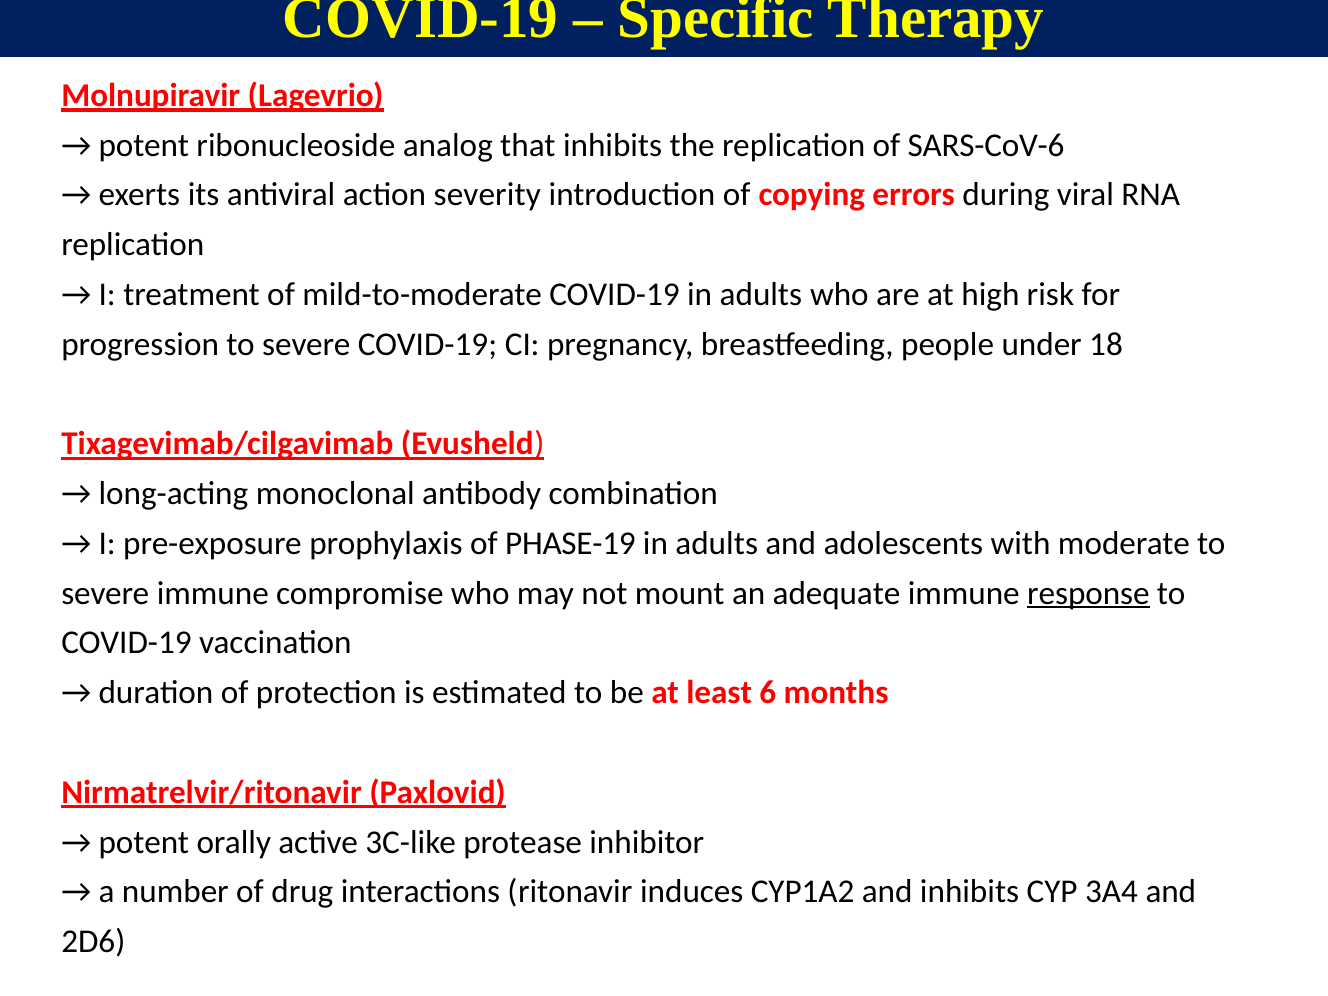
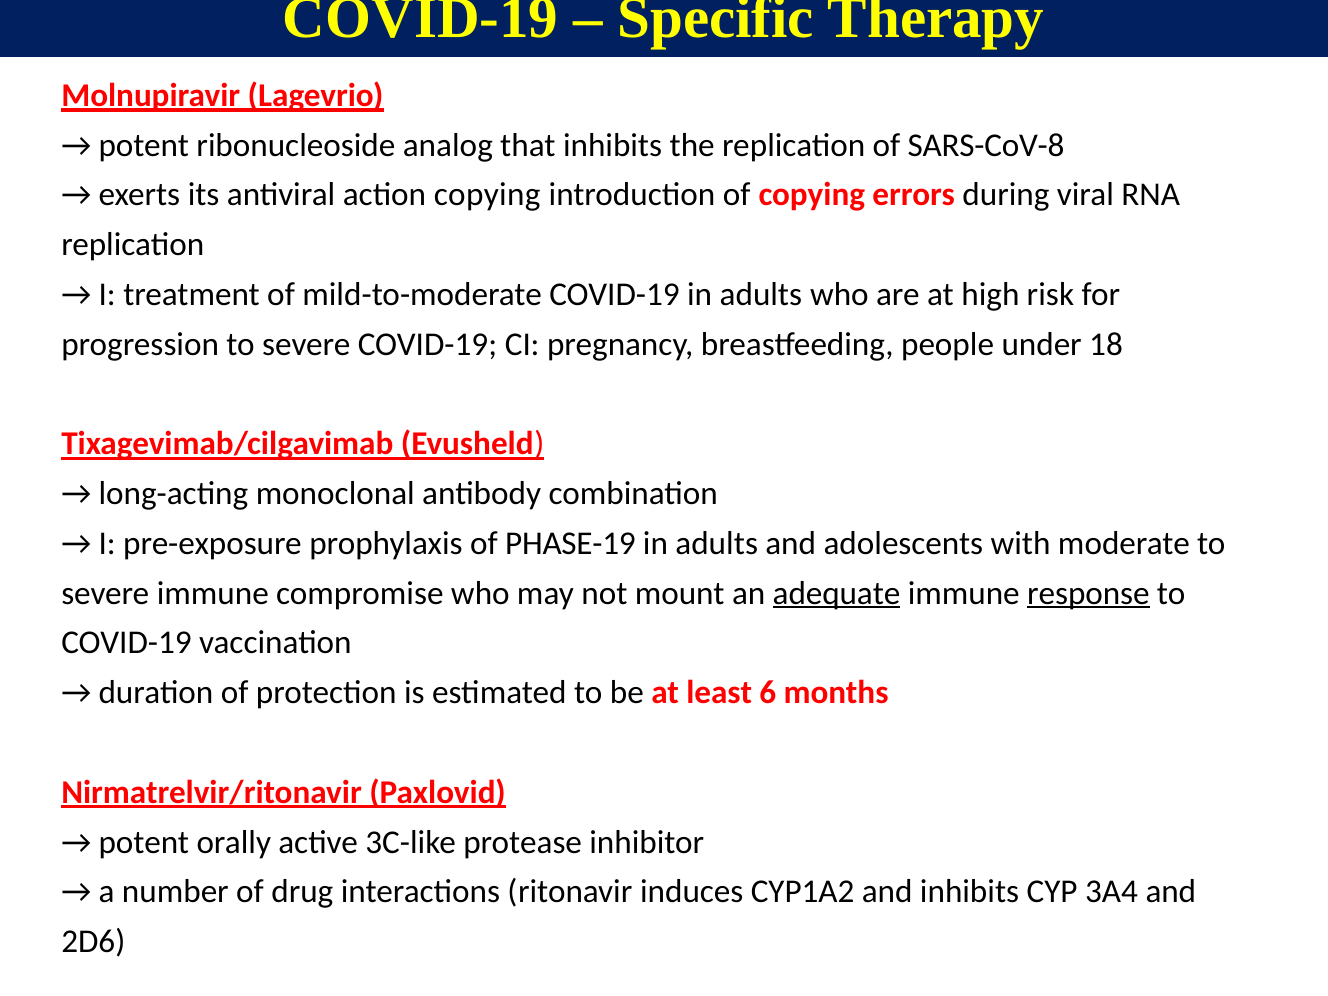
SARS-CoV-6: SARS-CoV-6 -> SARS-CoV-8 (986, 145)
action severity: severity -> copying (487, 195)
adequate underline: none -> present (836, 593)
